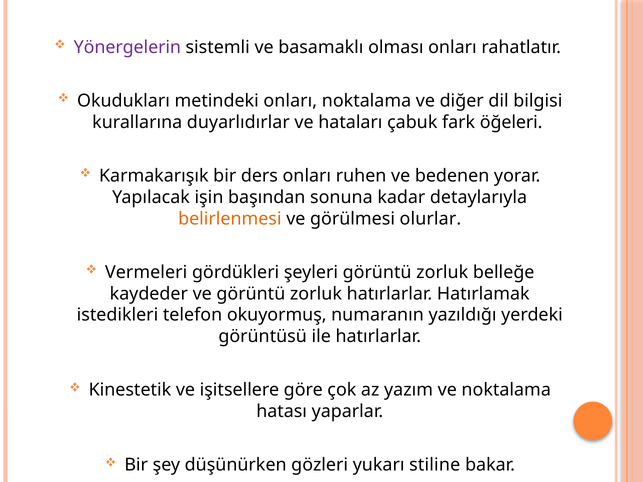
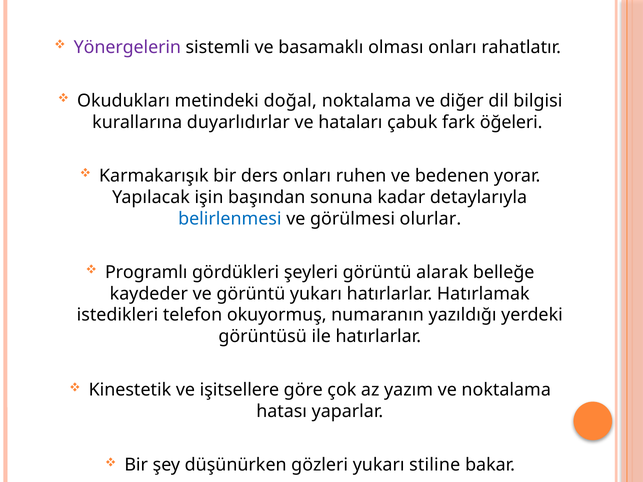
metindeki onları: onları -> doğal (290, 101)
belirlenmesi colour: orange -> blue (230, 219)
Vermeleri: Vermeleri -> Programlı (146, 272)
şeyleri görüntü zorluk: zorluk -> alarak (442, 272)
ve görüntü zorluk: zorluk -> yukarı (316, 294)
